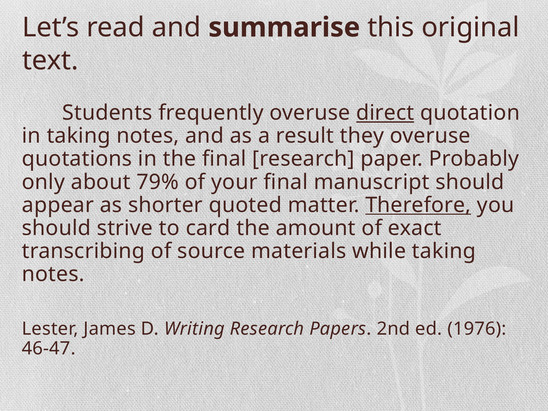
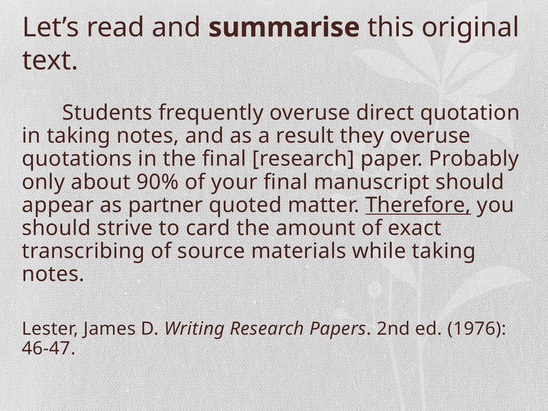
direct underline: present -> none (385, 113)
79%: 79% -> 90% (158, 182)
shorter: shorter -> partner (166, 205)
